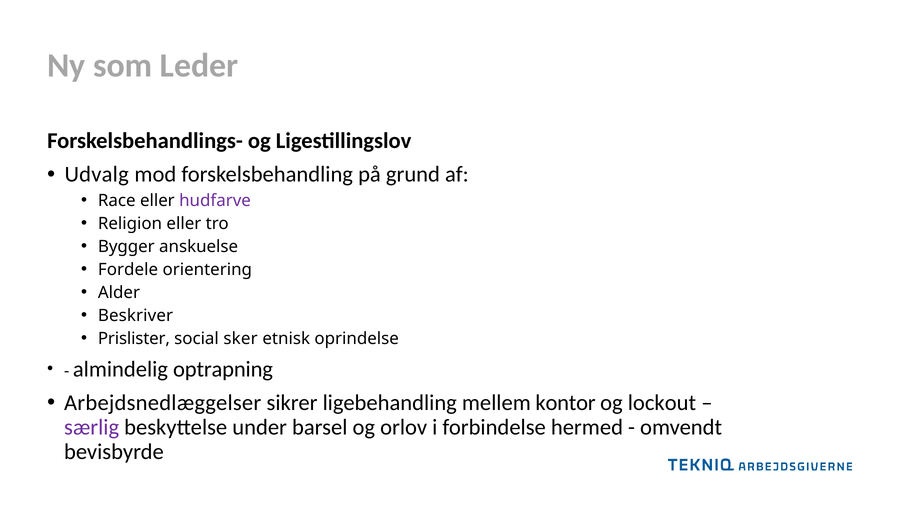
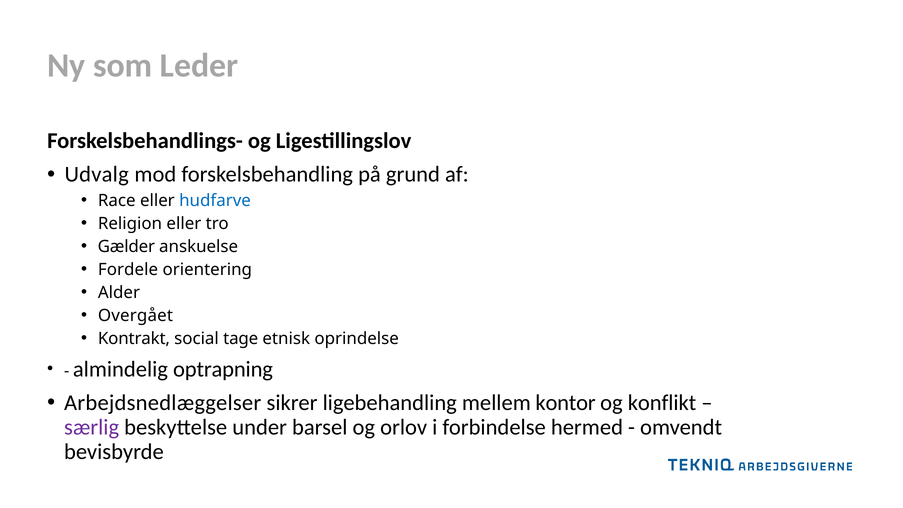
hudfarve colour: purple -> blue (215, 200)
Bygger: Bygger -> Gælder (126, 246)
Beskriver: Beskriver -> Overgået (135, 315)
Prislister: Prislister -> Kontrakt (134, 338)
sker: sker -> tage (241, 338)
lockout: lockout -> konflikt (662, 403)
